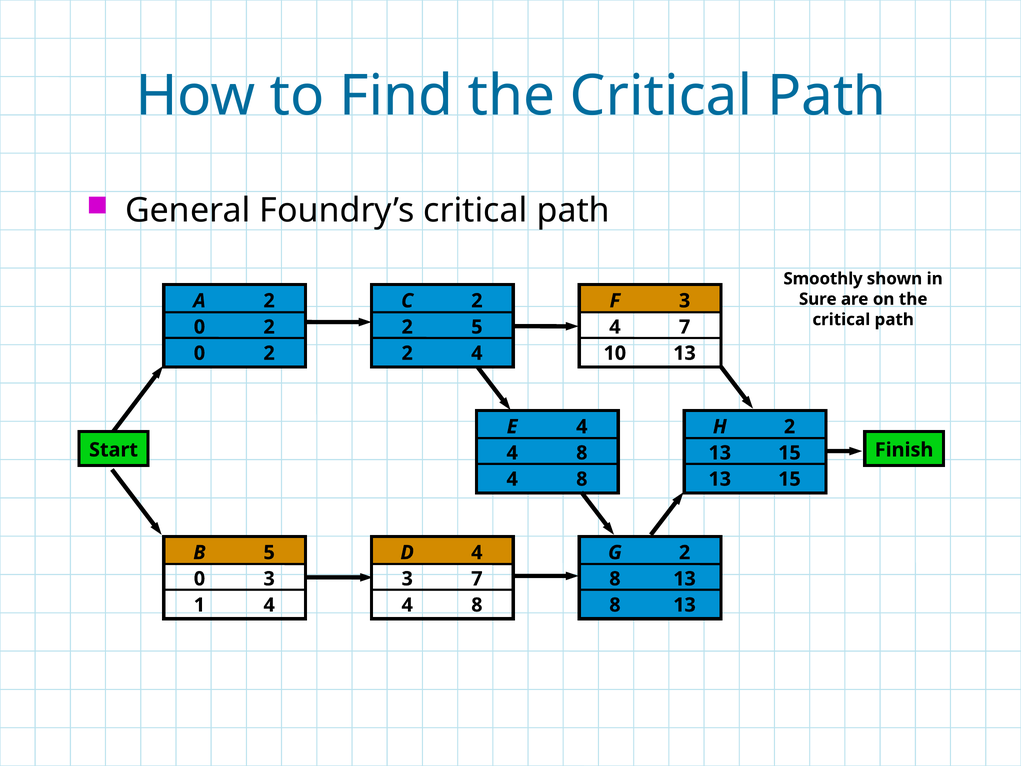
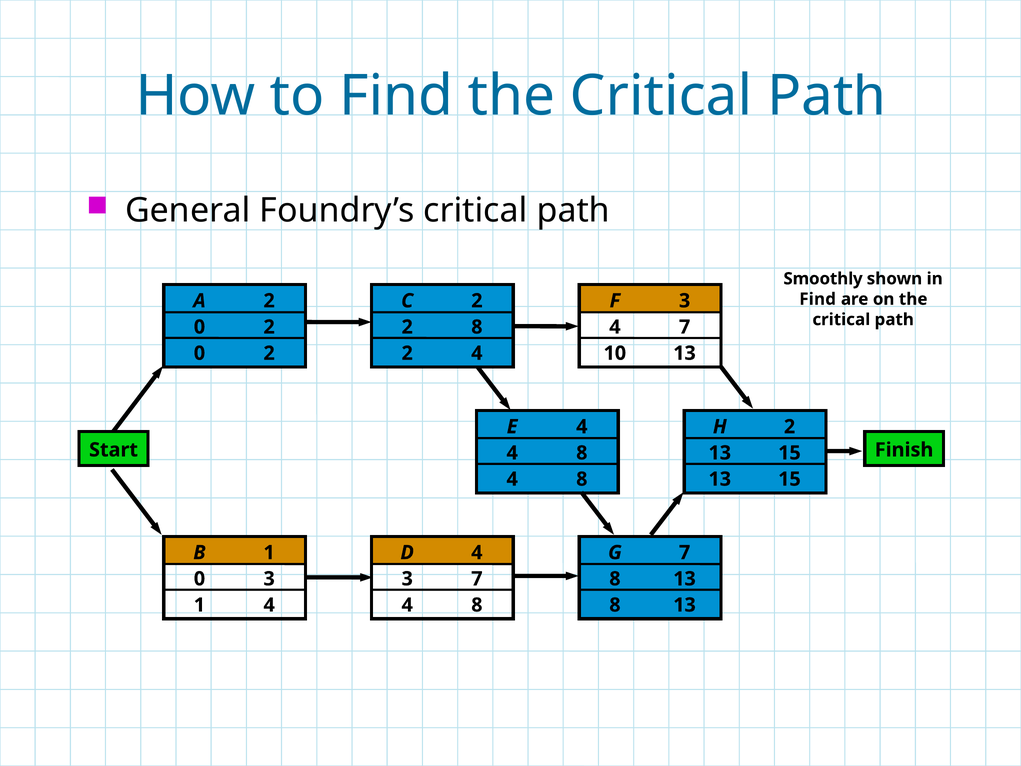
Sure: Sure -> Find (818, 299)
2 5: 5 -> 8 (477, 327)
B 5: 5 -> 1 (269, 552)
G 2: 2 -> 7 (685, 552)
